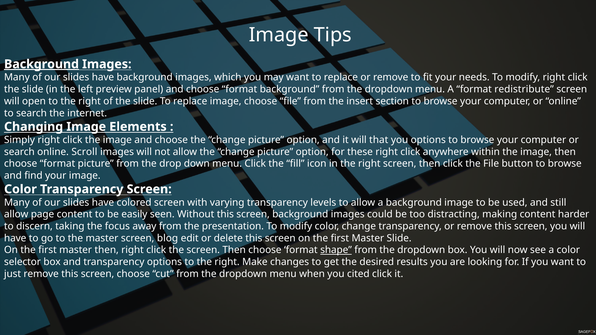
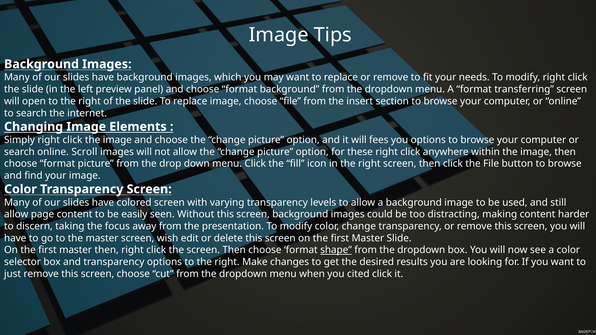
Background underline: present -> none (41, 64)
redistribute: redistribute -> transferring (524, 89)
that: that -> fees (379, 140)
blog: blog -> wish (168, 238)
